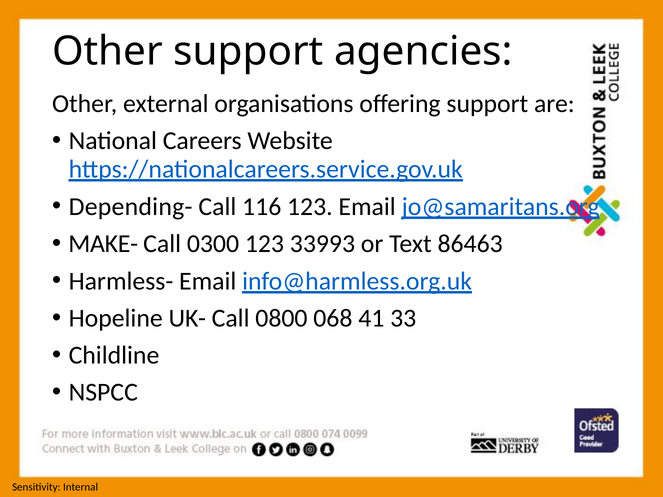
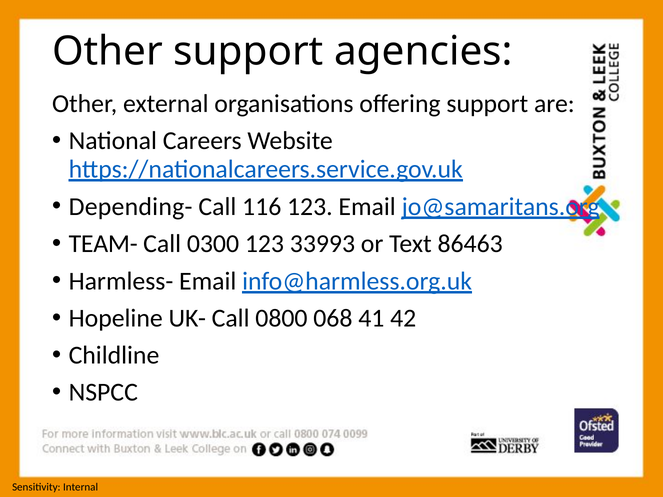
MAKE-: MAKE- -> TEAM- (103, 244)
33: 33 -> 42 (403, 318)
